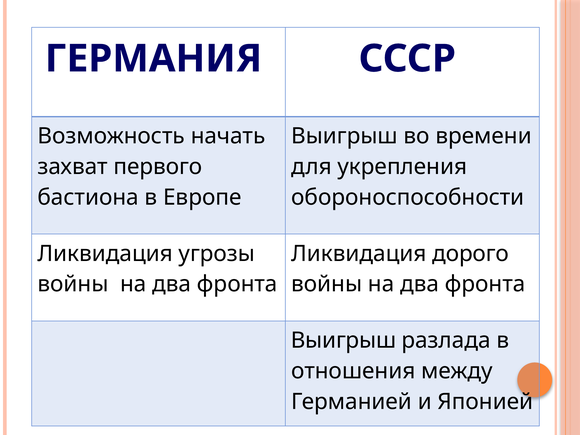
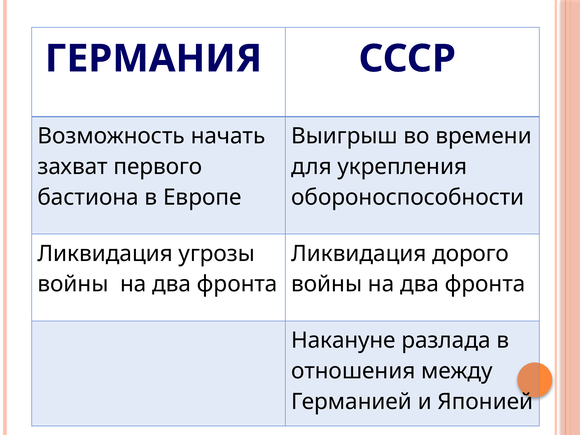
Выигрыш: Выигрыш -> Накануне (344, 340)
